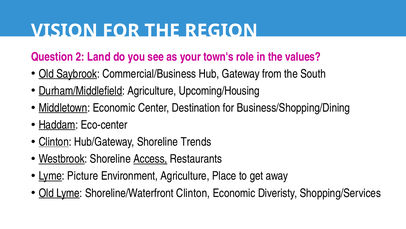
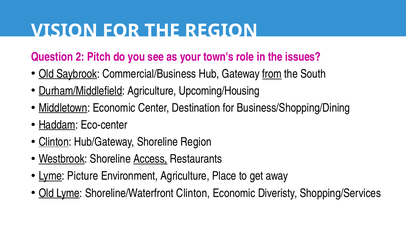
Land: Land -> Pitch (99, 57)
values: values -> issues (303, 57)
from underline: none -> present (272, 74)
Shoreline Trends: Trends -> Region (196, 142)
